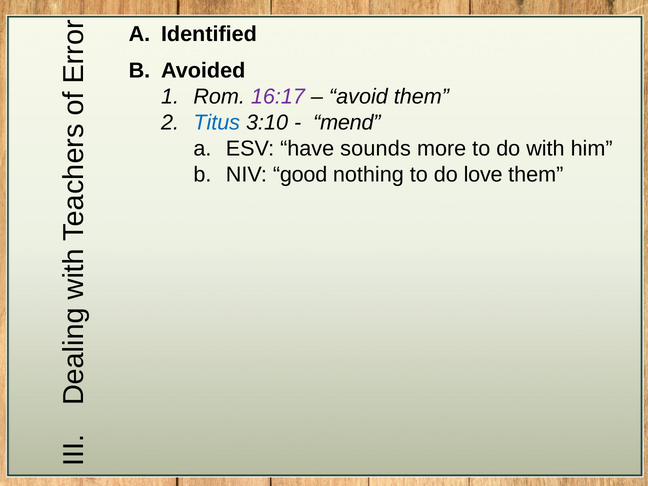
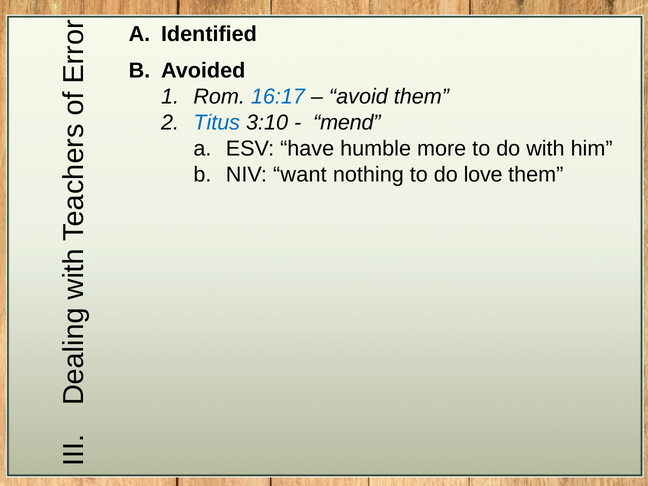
16:17 colour: purple -> blue (278, 97)
sounds: sounds -> humble (376, 149)
good: good -> want (300, 174)
